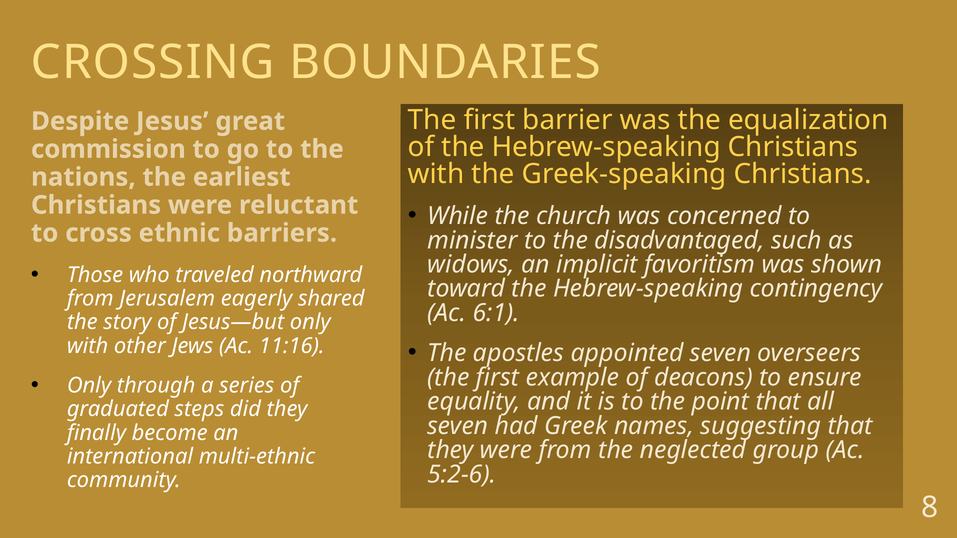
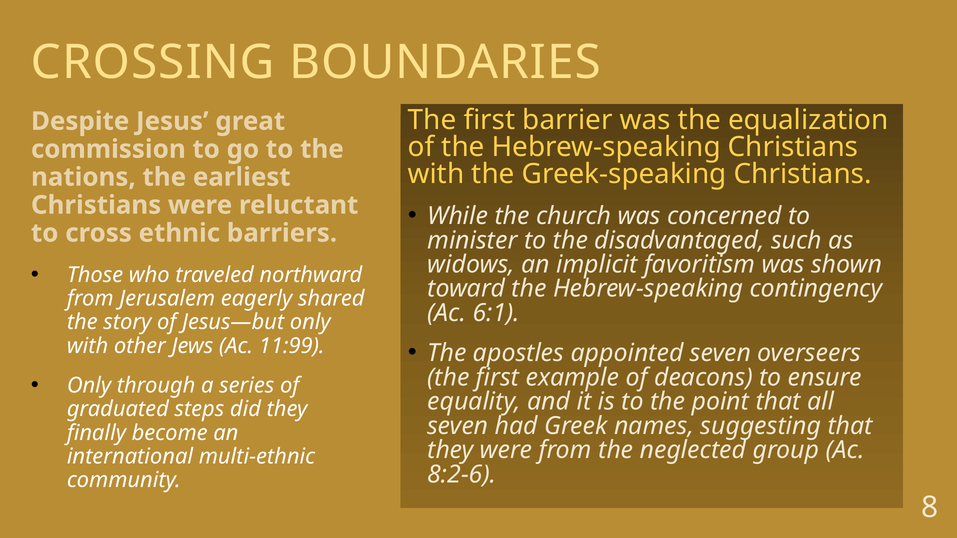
11:16: 11:16 -> 11:99 (292, 346)
5:2-6: 5:2-6 -> 8:2-6 (462, 475)
